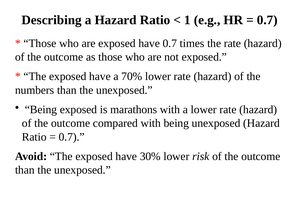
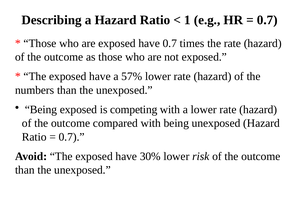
70%: 70% -> 57% (132, 76)
marathons: marathons -> competing (134, 109)
